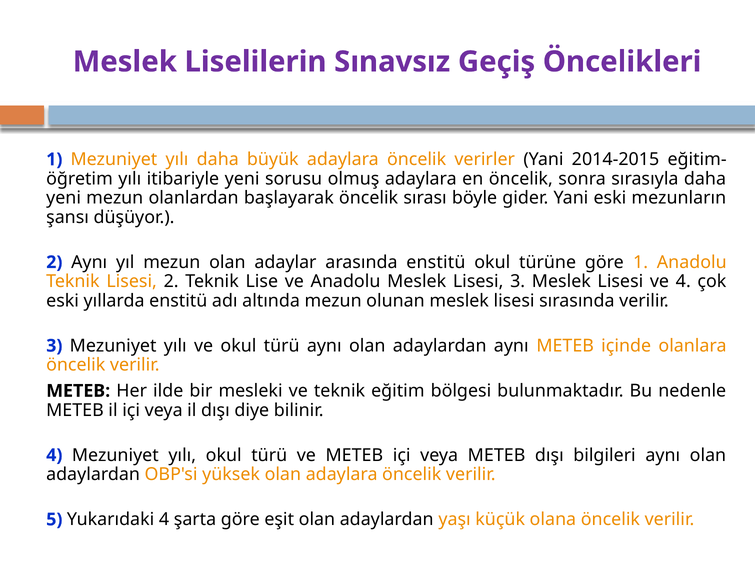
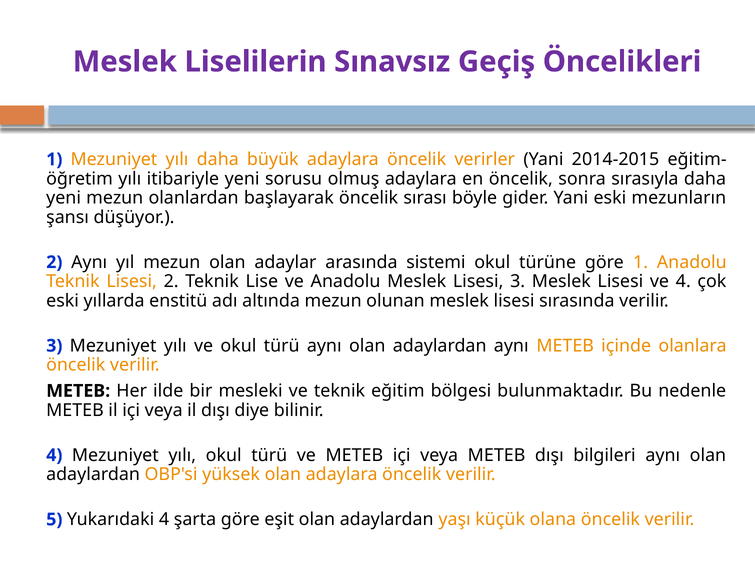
arasında enstitü: enstitü -> sistemi (436, 262)
